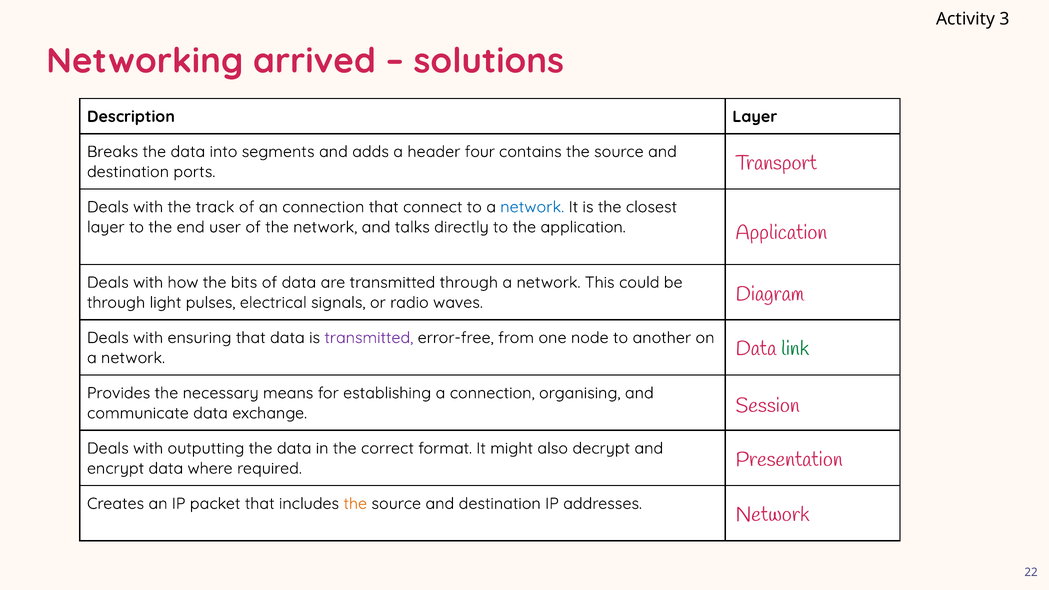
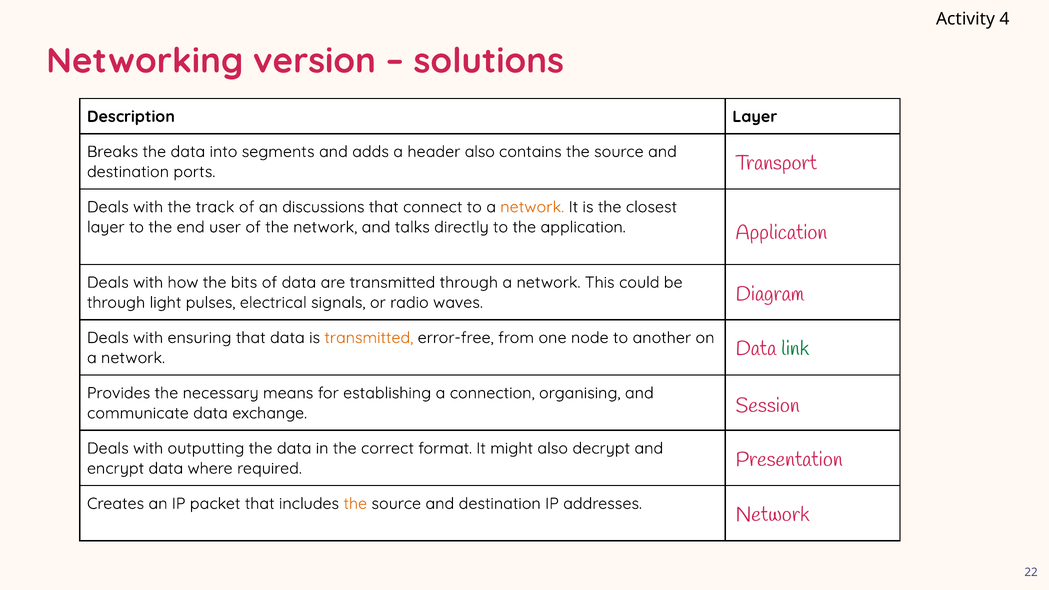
3: 3 -> 4 (1004, 19)
arrived: arrived -> version (314, 61)
header four: four -> also (480, 152)
an connection: connection -> discussions (323, 207)
network colour: blue -> orange (532, 207)
transmitted colour: purple -> orange (369, 338)
